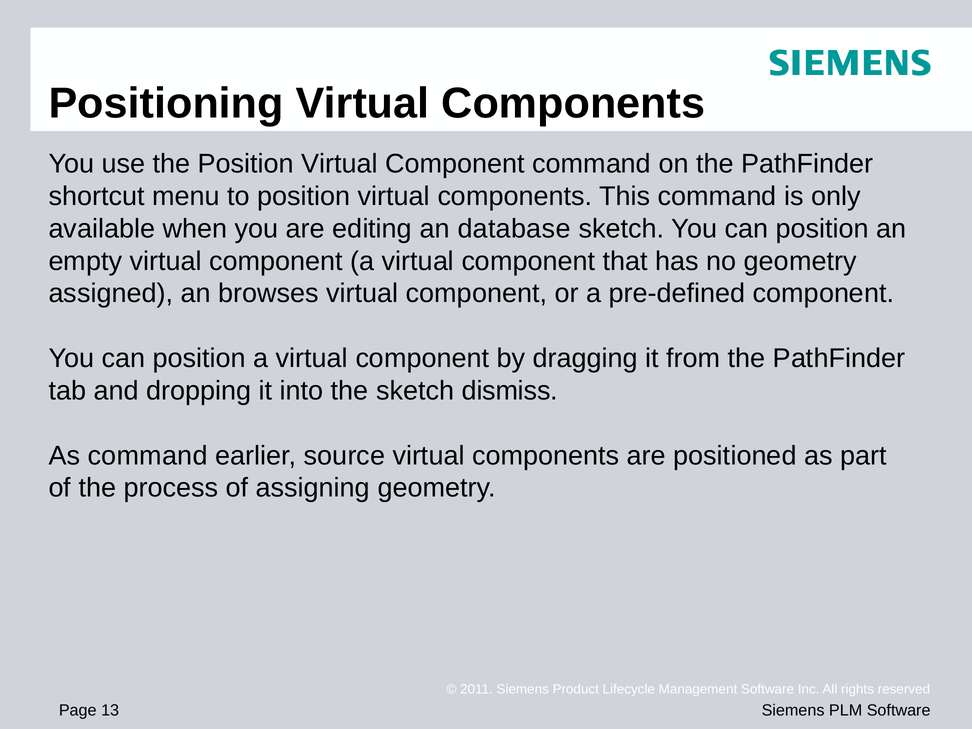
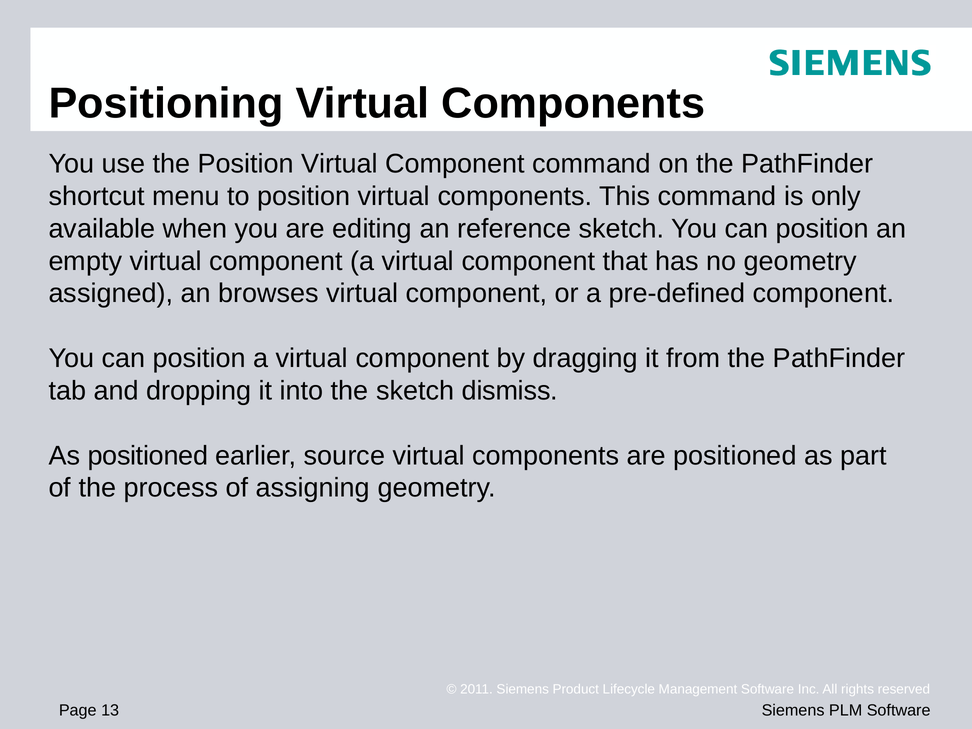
database: database -> reference (514, 229)
As command: command -> positioned (148, 456)
